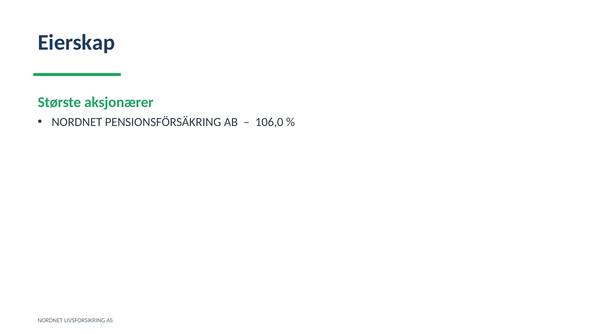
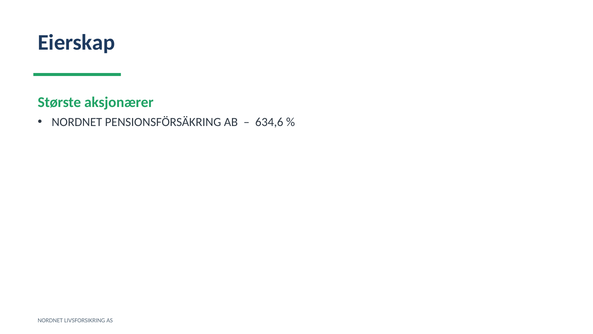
106,0: 106,0 -> 634,6 (269, 122)
